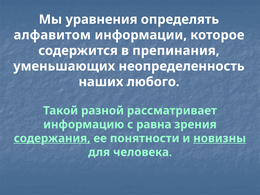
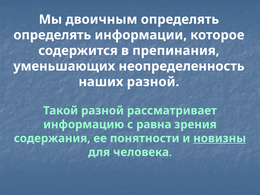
уравнения: уравнения -> двоичным (101, 19)
алфавитом: алфавитом -> определять (52, 35)
наших любого: любого -> разной (153, 82)
содержания underline: present -> none (52, 138)
